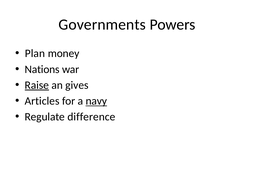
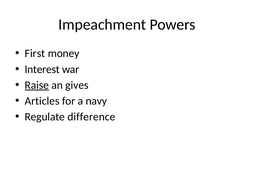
Governments: Governments -> Impeachment (102, 25)
Plan: Plan -> First (35, 53)
Nations: Nations -> Interest (42, 69)
navy underline: present -> none (96, 101)
